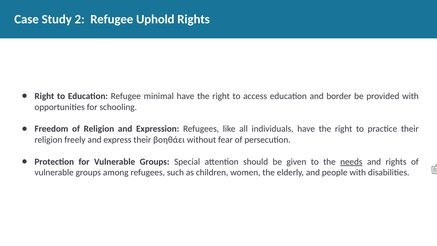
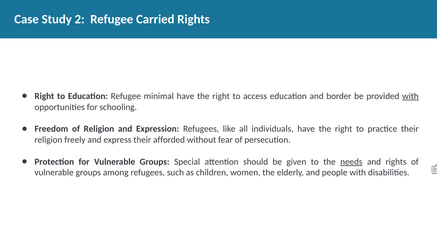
Uphold: Uphold -> Carried (155, 19)
with underline: none -> present (410, 96)
βοηθάει: βοηθάει -> afforded (169, 140)
